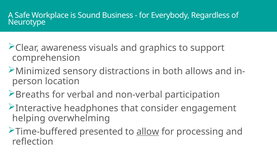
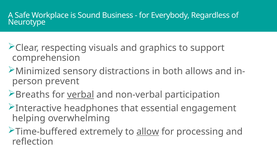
awareness: awareness -> respecting (64, 48)
location: location -> prevent (62, 81)
verbal underline: none -> present (81, 95)
consider: consider -> essential (160, 108)
presented: presented -> extremely (101, 131)
